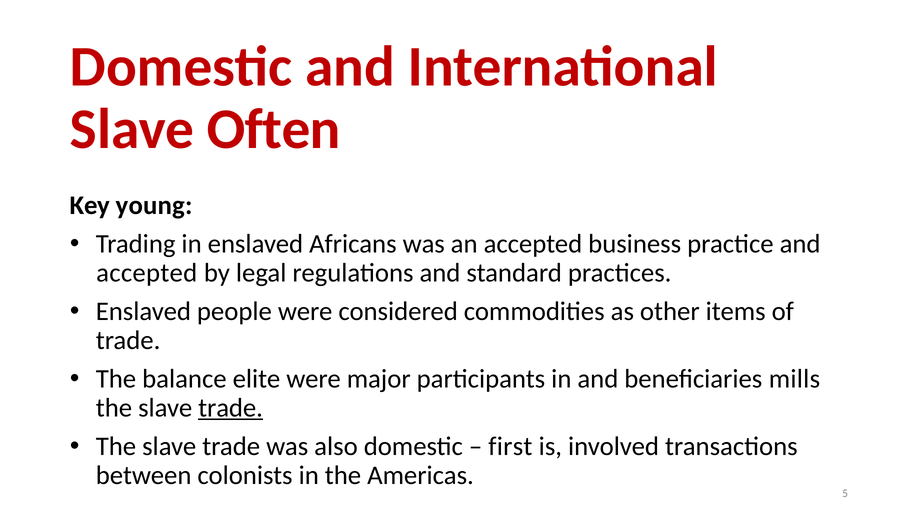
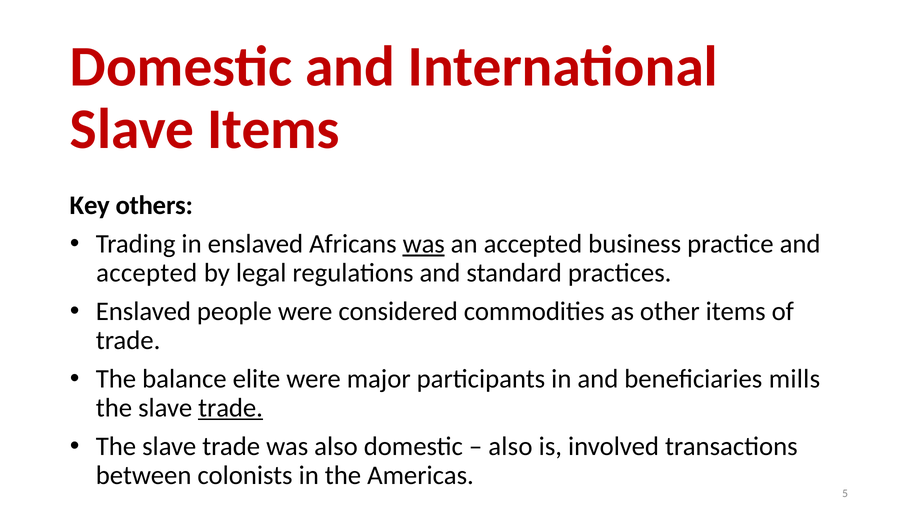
Slave Often: Often -> Items (273, 129)
young: young -> others (154, 205)
was underline: none -> present (424, 244)
first: first -> also (510, 446)
